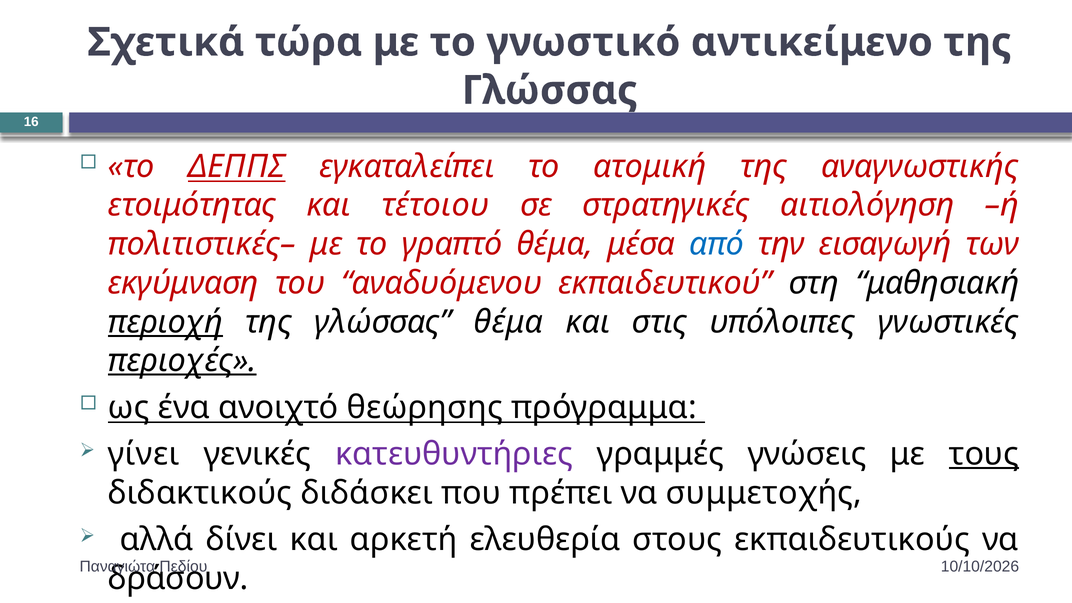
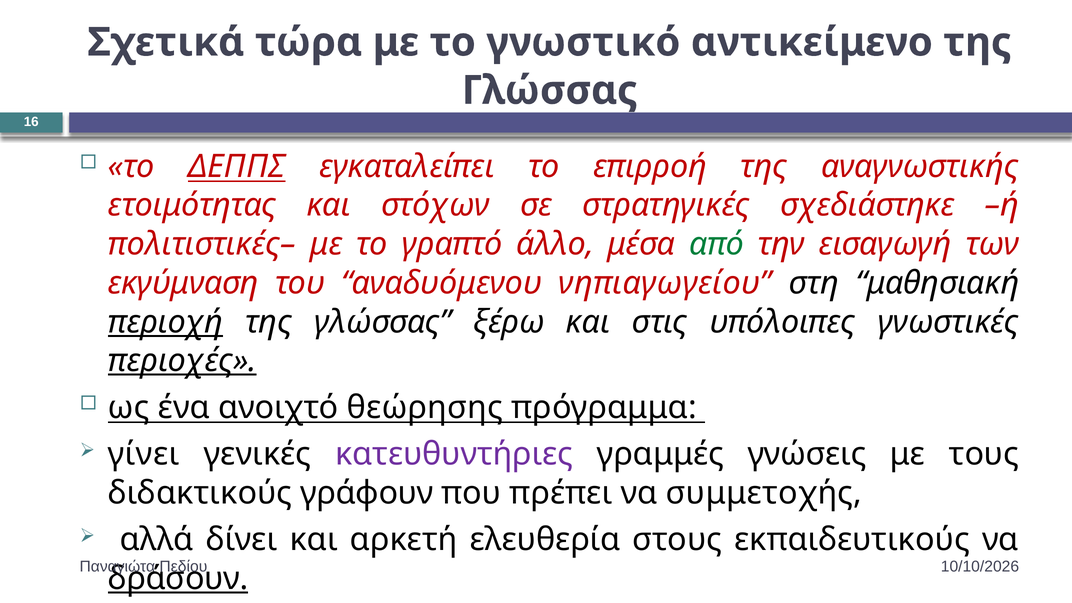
ατομική: ατομική -> επιρροή (650, 166)
τέτοιου: τέτοιου -> στόχων (435, 205)
αιτιολόγηση: αιτιολόγηση -> σχεδιάστηκε (867, 205)
γραπτό θέμα: θέμα -> άλλο (555, 244)
από colour: blue -> green (717, 244)
εκπαιδευτικού: εκπαιδευτικού -> νηπιαγωγείου (665, 283)
γλώσσας θέμα: θέμα -> ξέρω (509, 322)
τους underline: present -> none (984, 454)
διδάσκει: διδάσκει -> γράφουν (367, 493)
δράσουν underline: none -> present (178, 579)
